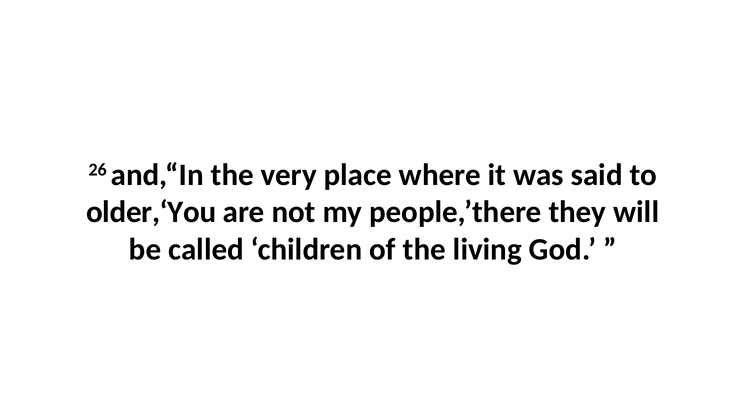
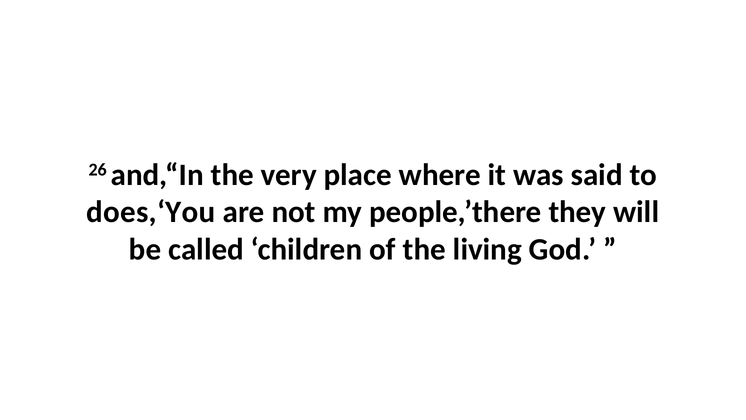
older,‘You: older,‘You -> does,‘You (151, 212)
